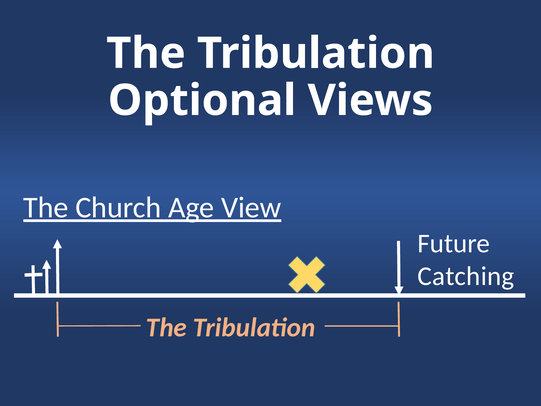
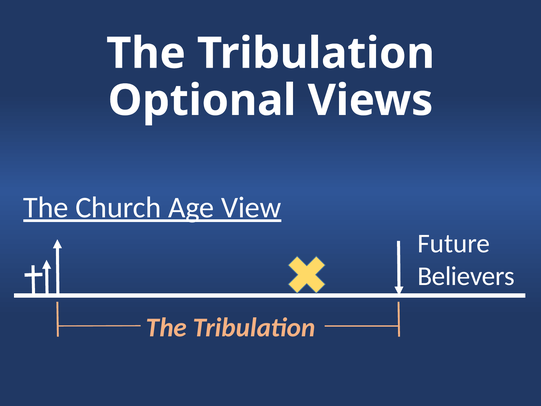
Catching: Catching -> Believers (466, 276)
